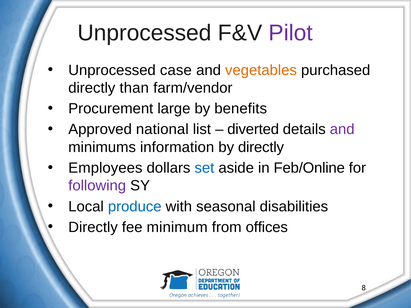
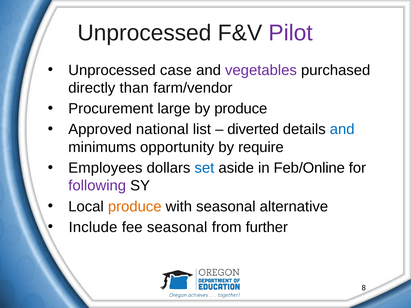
vegetables colour: orange -> purple (261, 70)
by benefits: benefits -> produce (241, 109)
and colour: purple -> blue (342, 130)
information: information -> opportunity (177, 147)
by directly: directly -> require (261, 147)
produce colour: blue -> orange (135, 207)
disabilities: disabilities -> alternative (294, 207)
Directly: Directly -> Include (93, 227)
fee minimum: minimum -> seasonal (177, 227)
offices: offices -> further (267, 227)
